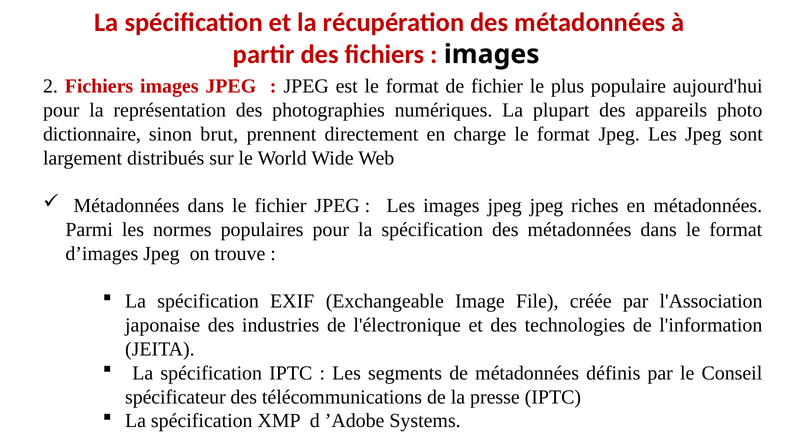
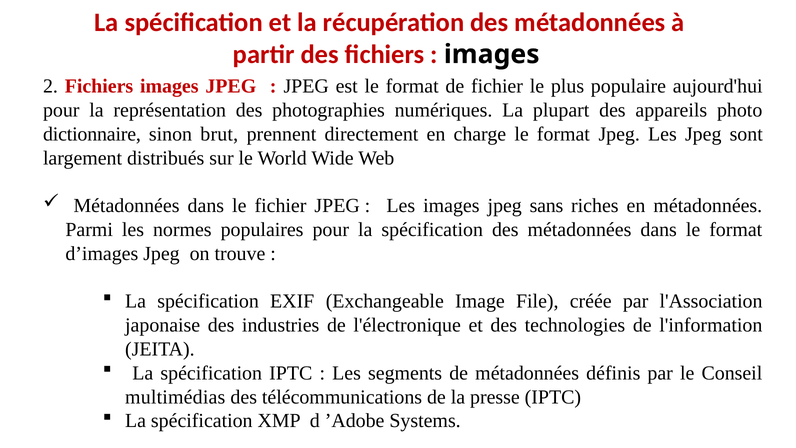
jpeg jpeg: jpeg -> sans (547, 206)
spécificateur: spécificateur -> multimédias (175, 397)
